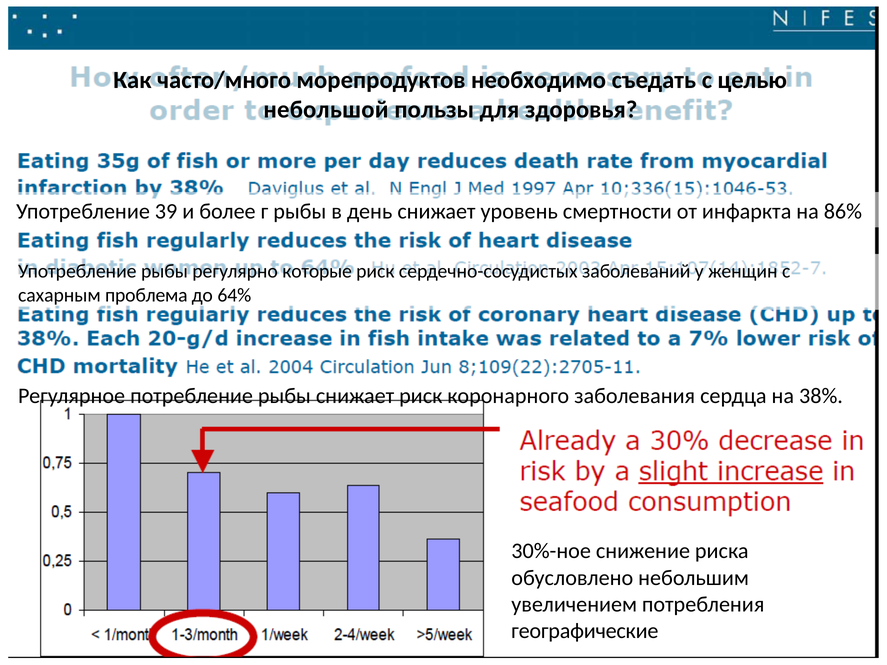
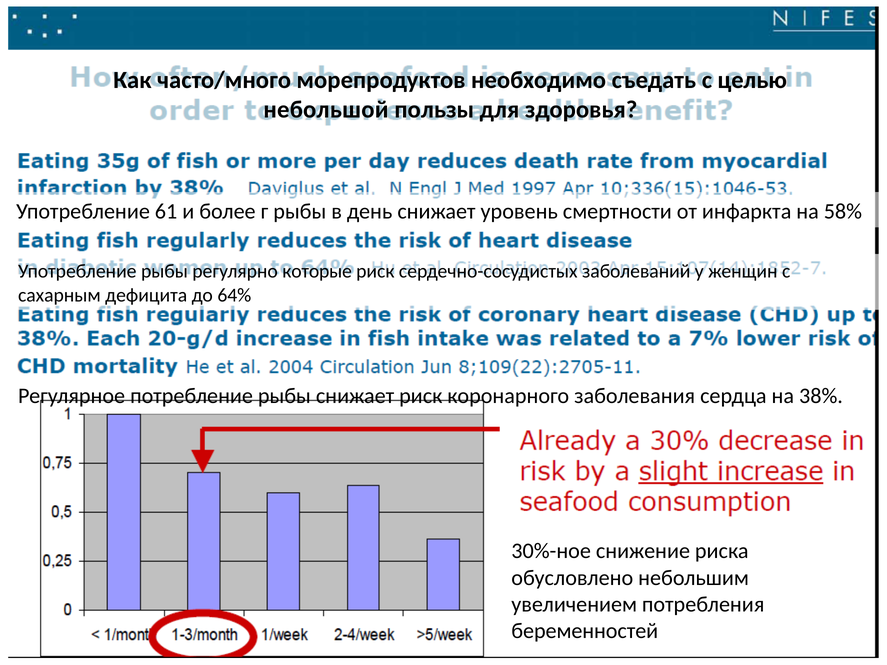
39: 39 -> 61 (166, 211)
86%: 86% -> 58% (843, 211)
проблема: проблема -> дефицита (146, 295)
географические: географические -> беременностей (585, 631)
